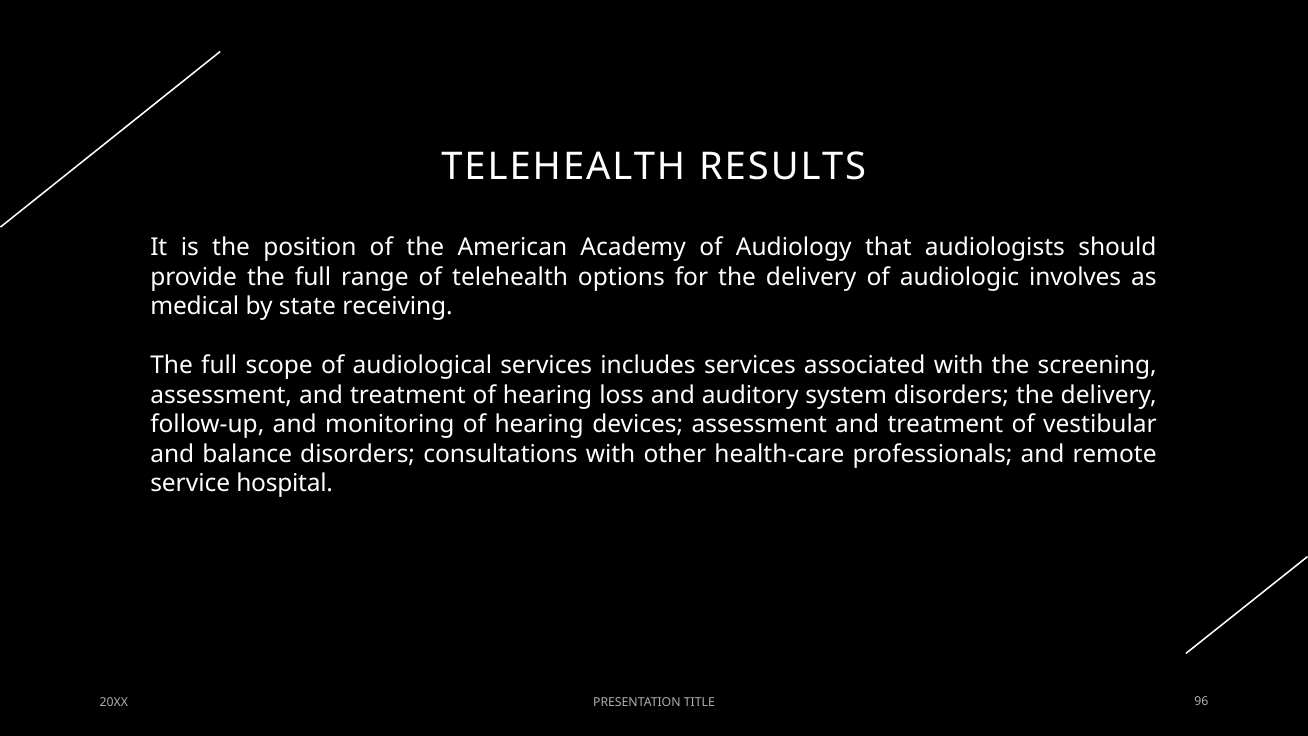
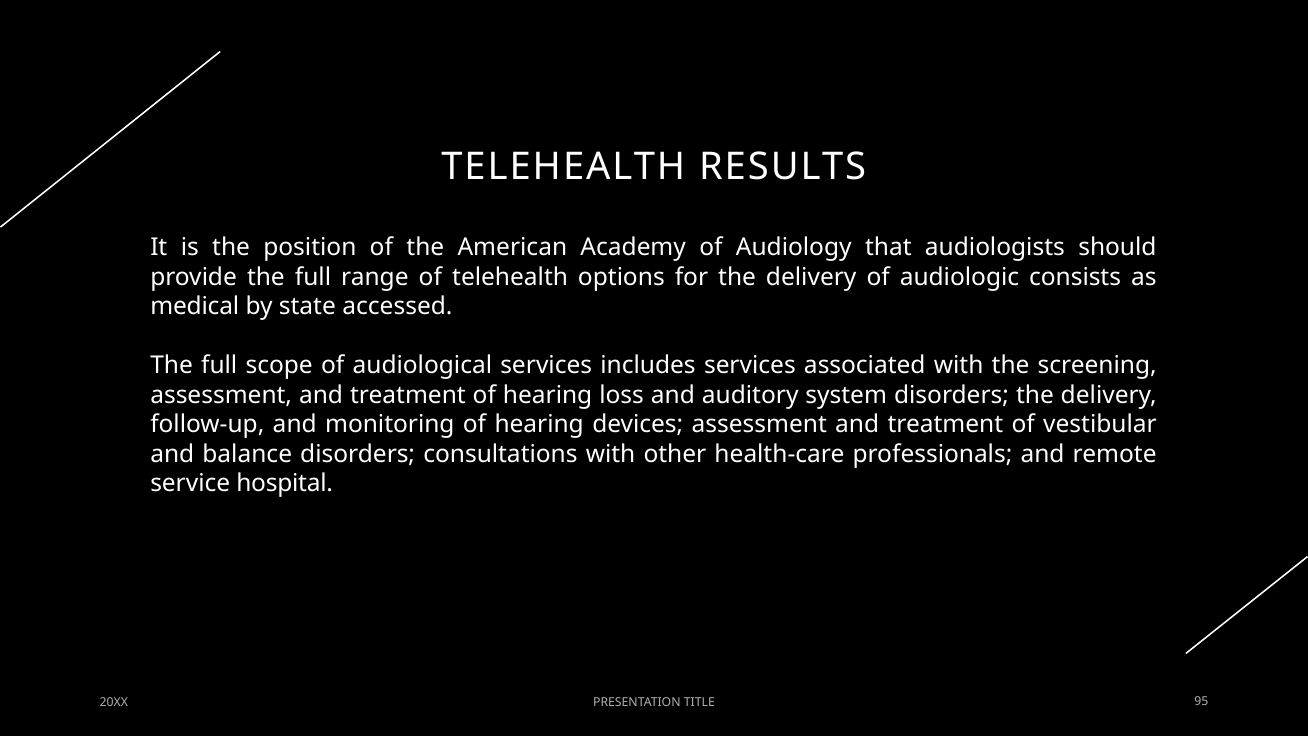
involves: involves -> consists (1075, 277)
receiving: receiving -> accessed (397, 307)
96: 96 -> 95 (1201, 701)
